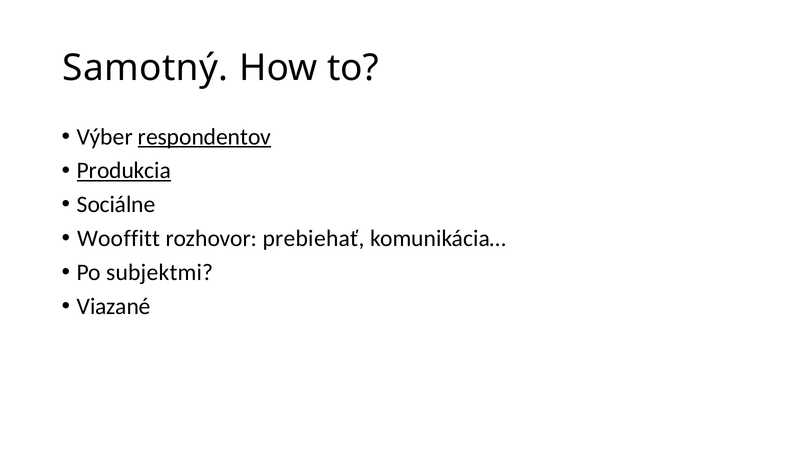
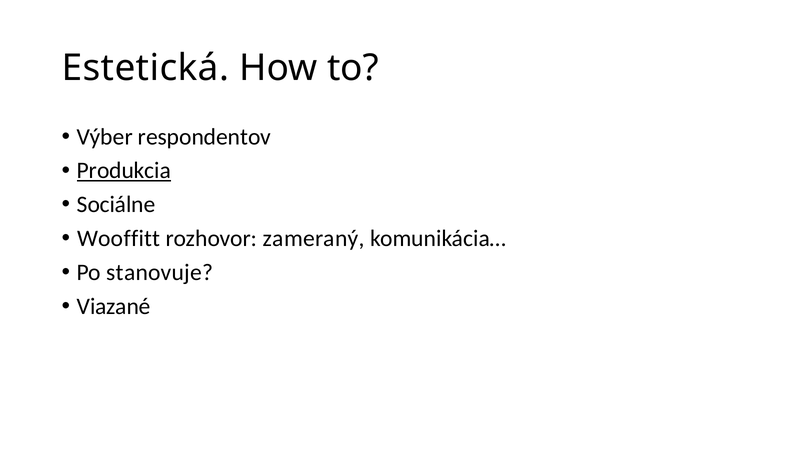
Samotný: Samotný -> Estetická (145, 68)
respondentov underline: present -> none (205, 137)
prebiehať: prebiehať -> zameraný (314, 239)
subjektmi: subjektmi -> stanovuje (160, 272)
